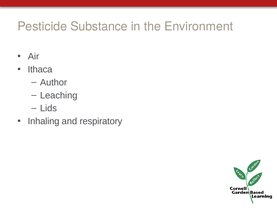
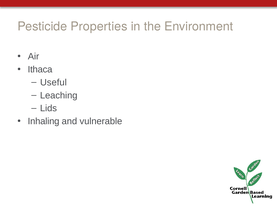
Substance: Substance -> Properties (99, 26)
Author: Author -> Useful (53, 82)
respiratory: respiratory -> vulnerable (101, 121)
